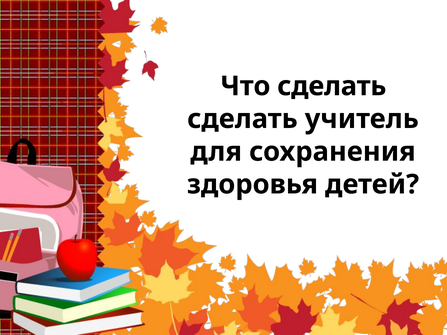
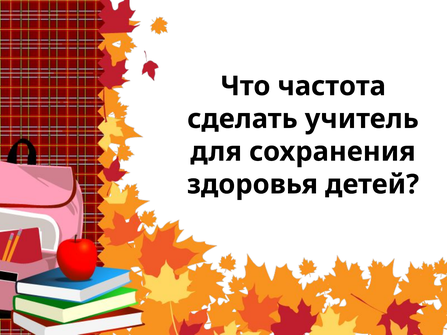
Что сделать: сделать -> частота (332, 86)
